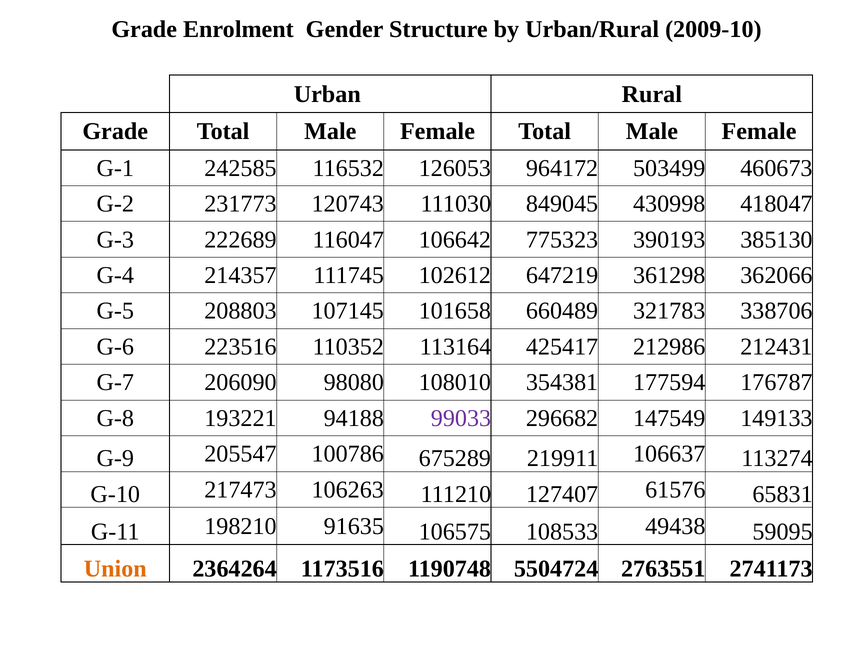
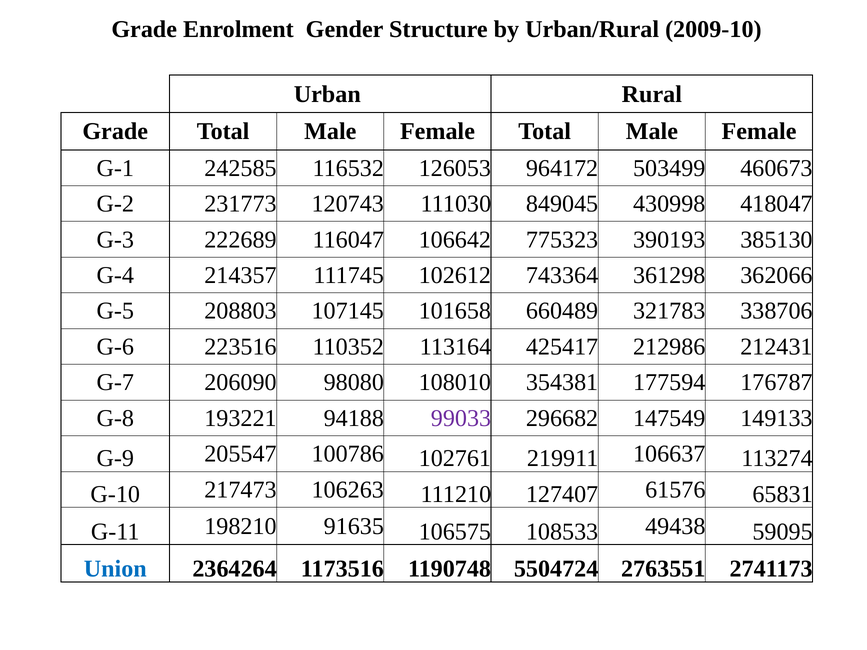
647219: 647219 -> 743364 (562, 275)
675289: 675289 -> 102761 (455, 459)
Union colour: orange -> blue (115, 569)
